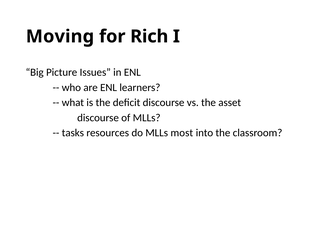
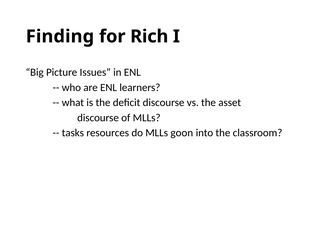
Moving: Moving -> Finding (60, 37)
most: most -> goon (182, 133)
